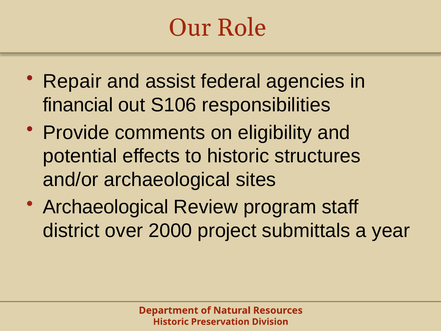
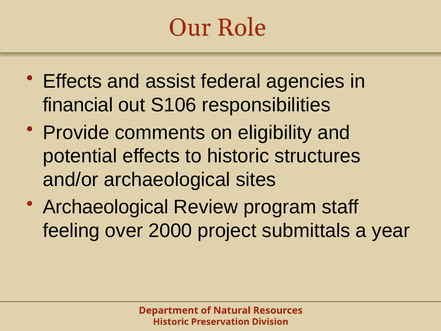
Repair: Repair -> Effects (72, 81)
district: district -> feeling (71, 230)
